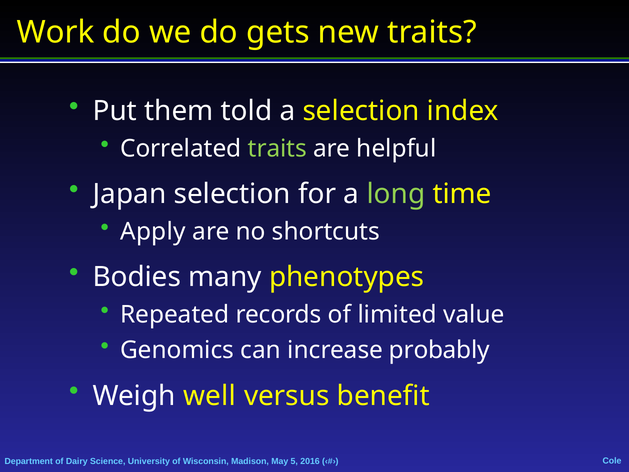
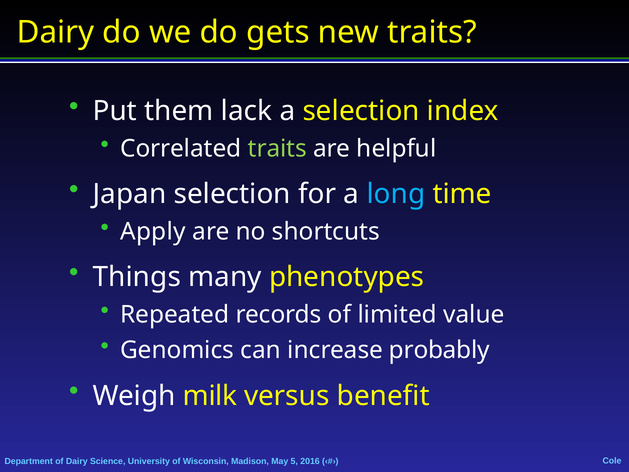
Work: Work -> Dairy (55, 33)
told: told -> lack (247, 111)
long colour: light green -> light blue (396, 194)
Bodies: Bodies -> Things (137, 277)
well: well -> milk (210, 396)
